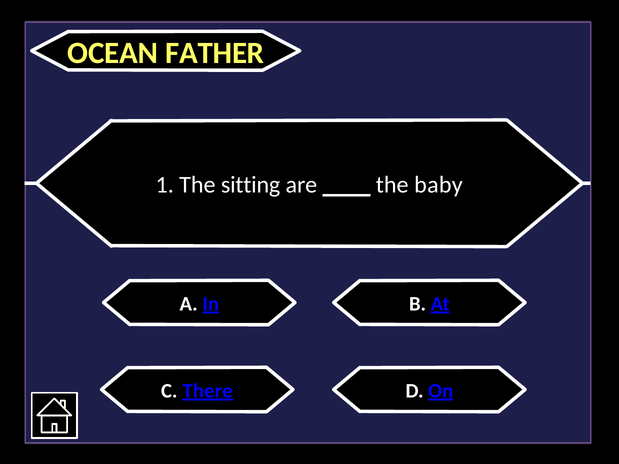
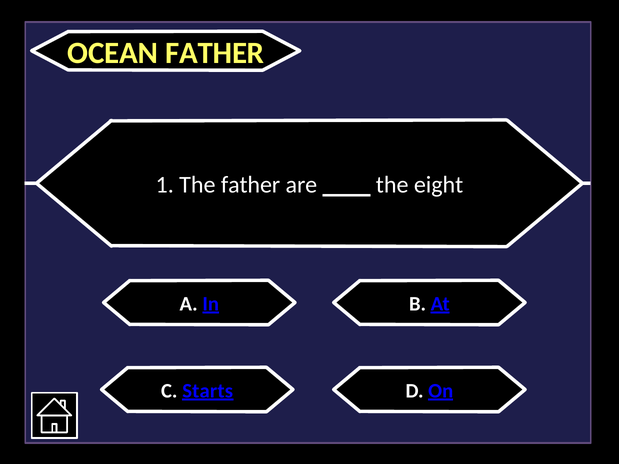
The sitting: sitting -> father (251, 185)
baby: baby -> eight (439, 185)
There: There -> Starts (208, 391)
